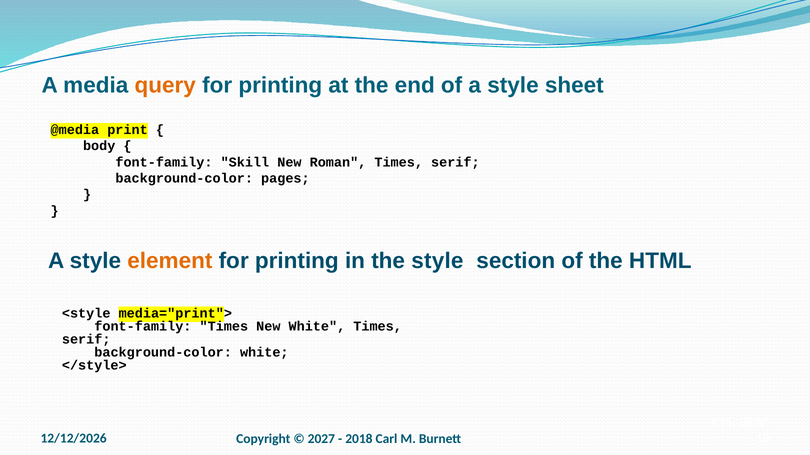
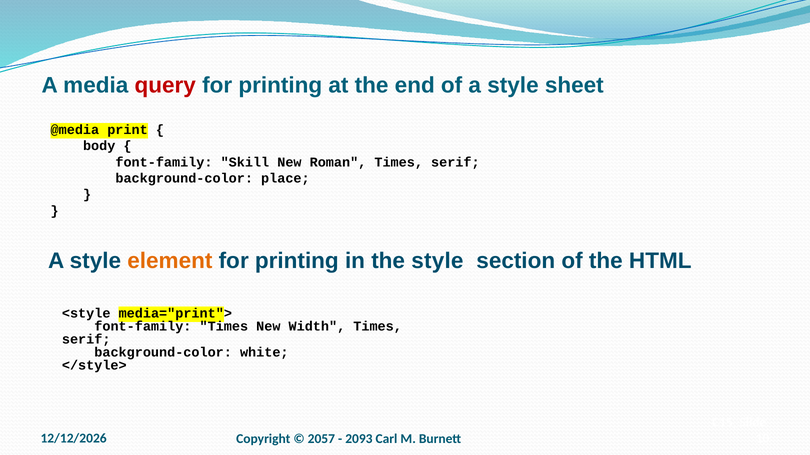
query colour: orange -> red (165, 86)
pages: pages -> place (285, 179)
New White: White -> Width (317, 327)
2027: 2027 -> 2057 (321, 439)
2018: 2018 -> 2093 (359, 439)
